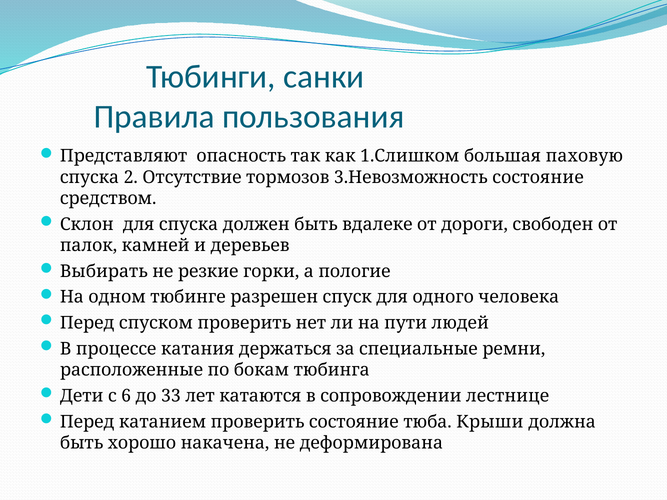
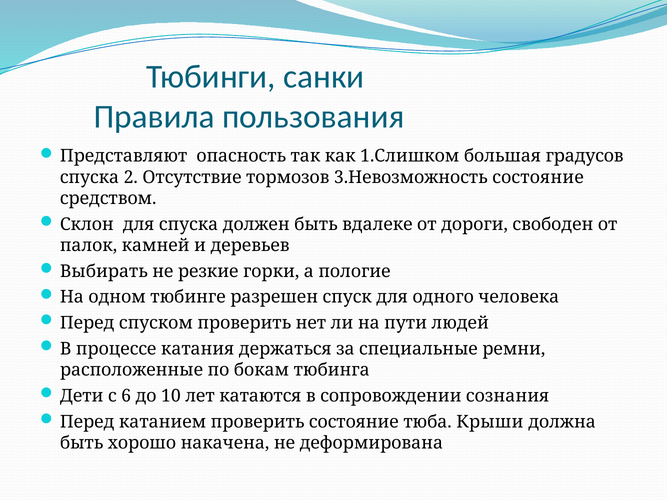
паховую: паховую -> градусов (585, 156)
33: 33 -> 10 (171, 396)
лестнице: лестнице -> сознания (508, 396)
